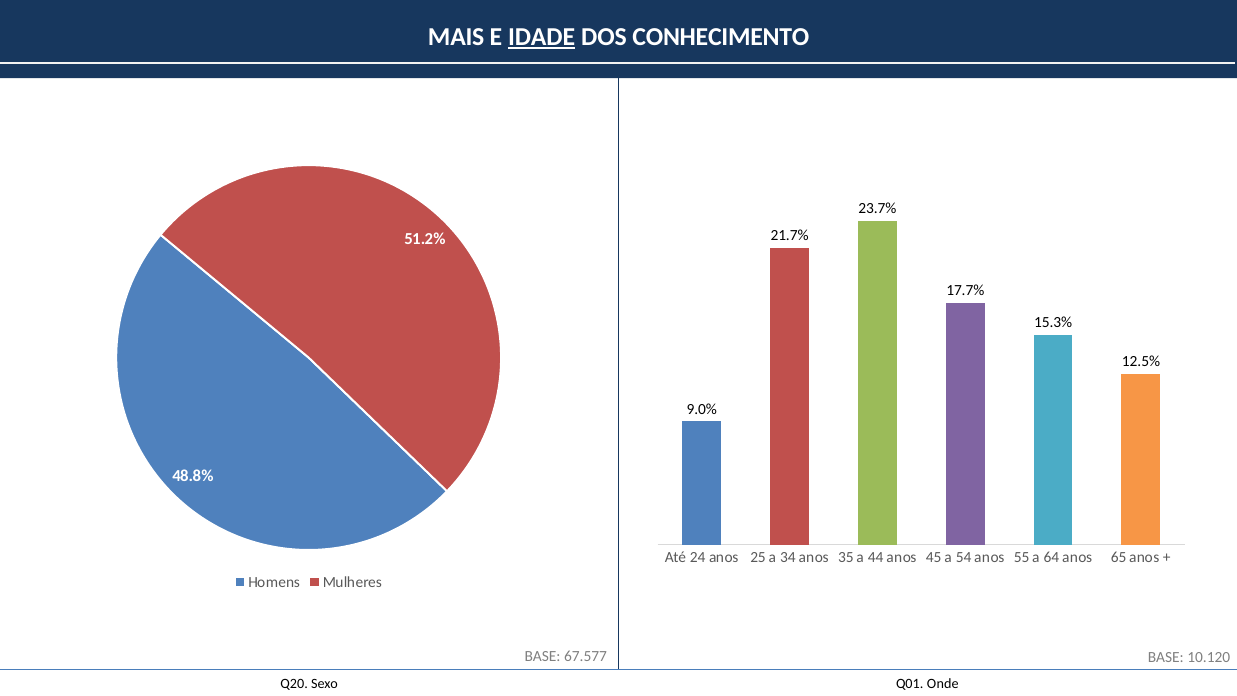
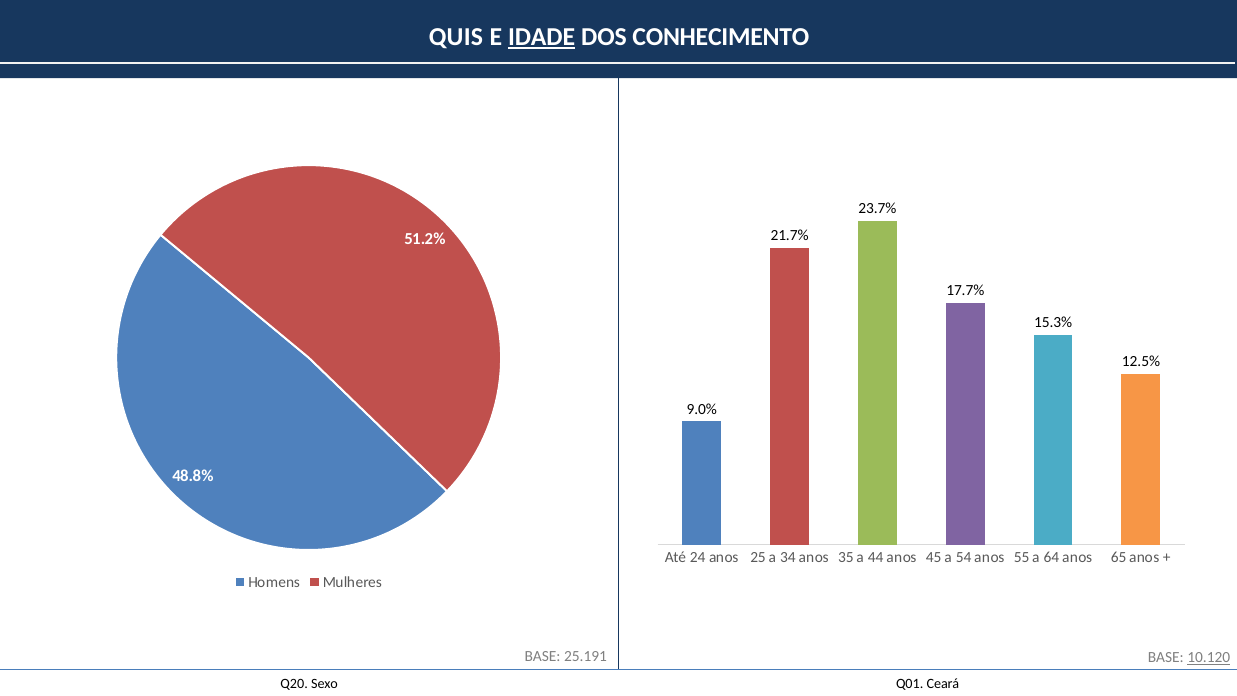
MAIS: MAIS -> QUIS (456, 37)
67.577: 67.577 -> 25.191 (586, 656)
10.120 underline: none -> present (1209, 658)
Onde: Onde -> Ceará (943, 684)
